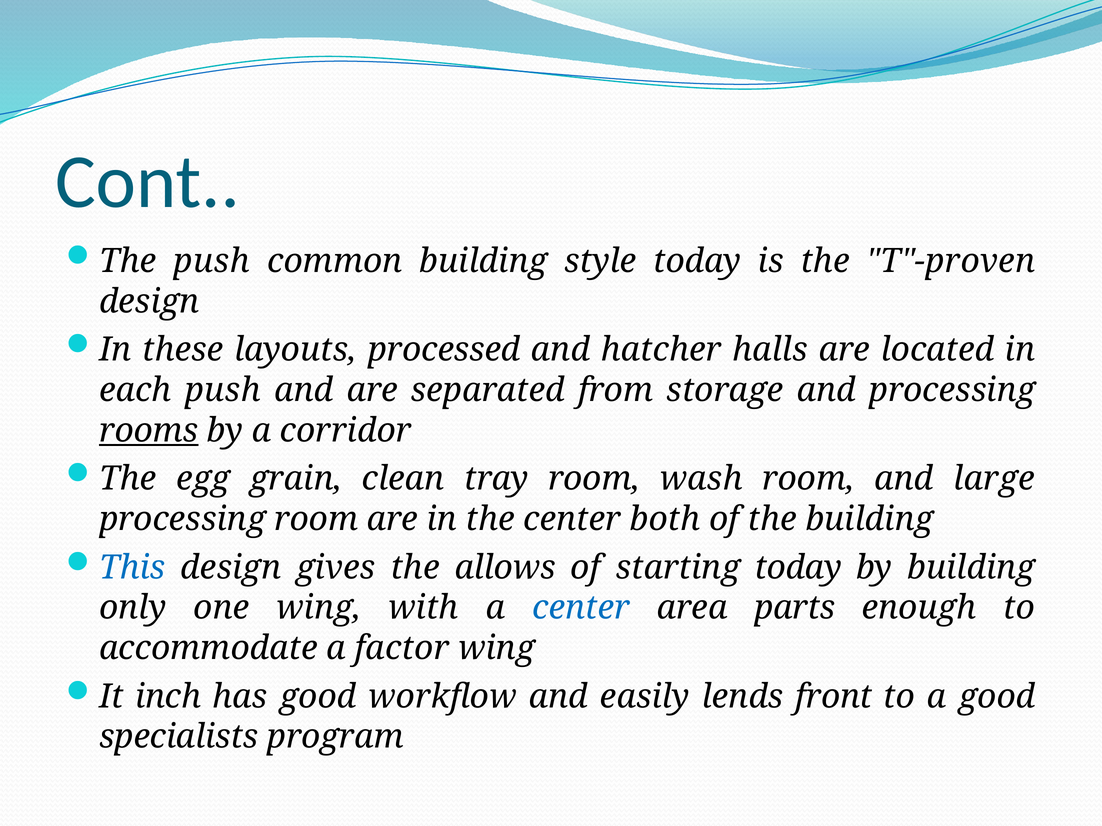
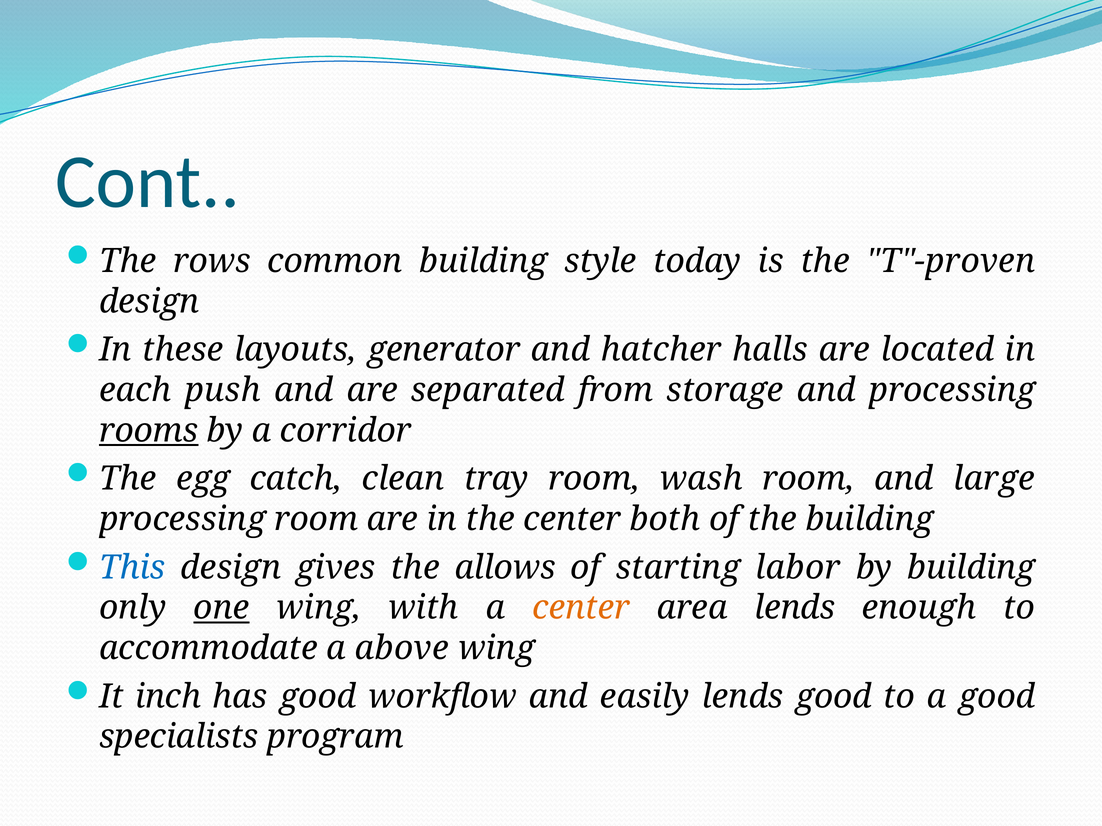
The push: push -> rows (212, 261)
processed: processed -> generator (444, 350)
grain: grain -> catch (296, 479)
starting today: today -> labor (798, 568)
one underline: none -> present (221, 608)
center colour: blue -> orange (581, 608)
area parts: parts -> lends (795, 608)
factor: factor -> above (402, 649)
lends front: front -> good (834, 697)
